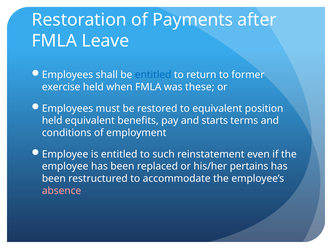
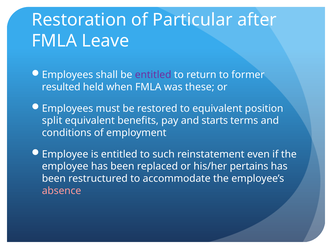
Payments: Payments -> Particular (193, 20)
entitled colour: blue -> purple (153, 75)
exercise: exercise -> resulted (61, 87)
held: held -> split (52, 121)
